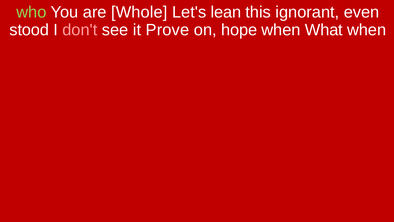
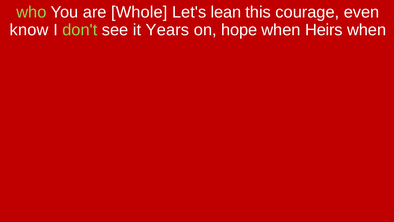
ignorant: ignorant -> courage (307, 12)
stood: stood -> know (29, 30)
don't colour: pink -> light green (80, 30)
Prove: Prove -> Years (167, 30)
What: What -> Heirs (324, 30)
